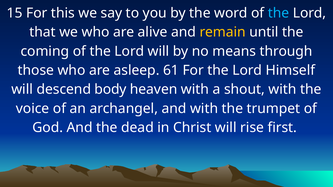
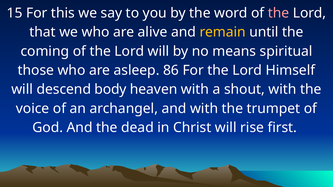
the colour: light blue -> pink (278, 13)
through: through -> spiritual (286, 51)
61: 61 -> 86 (171, 70)
